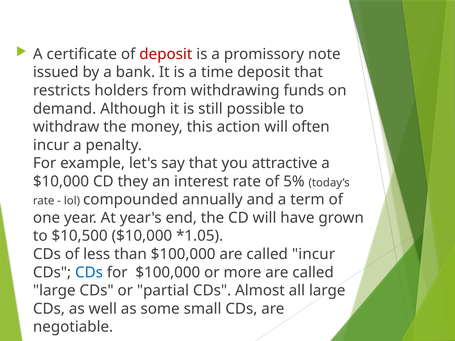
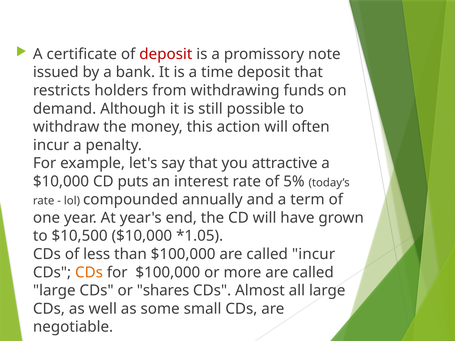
they: they -> puts (133, 182)
CDs colour: blue -> orange (89, 273)
partial: partial -> shares (163, 291)
